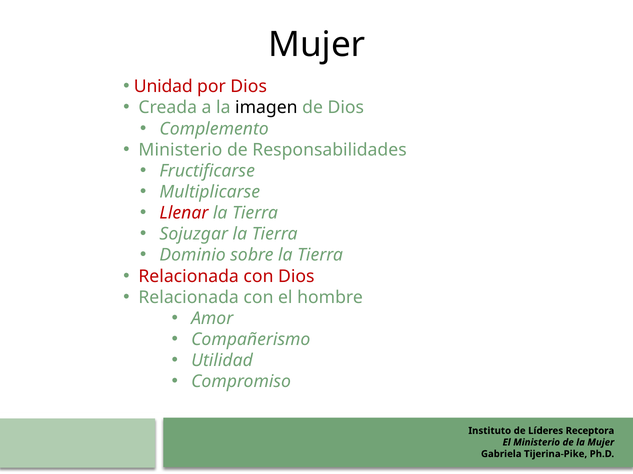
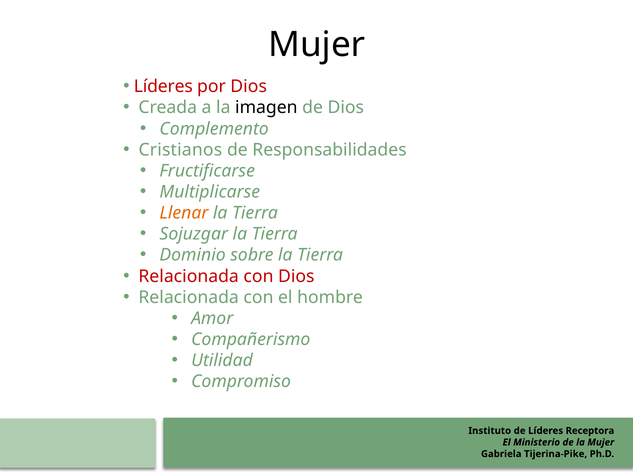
Unidad: Unidad -> Líderes (163, 87)
Ministerio: Ministerio -> Cristianos (180, 150)
Llenar colour: red -> orange (184, 213)
